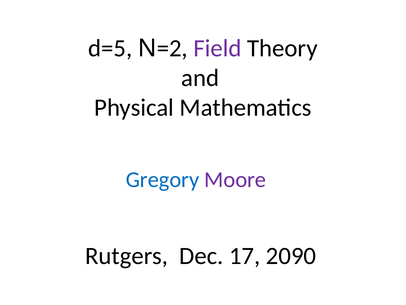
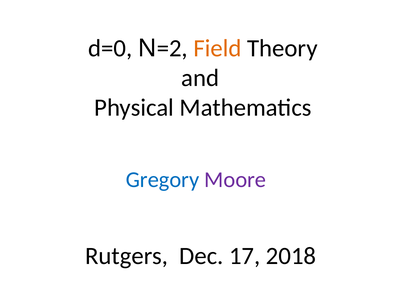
d=5: d=5 -> d=0 (110, 48)
Field colour: purple -> orange (217, 48)
2090: 2090 -> 2018 (291, 255)
